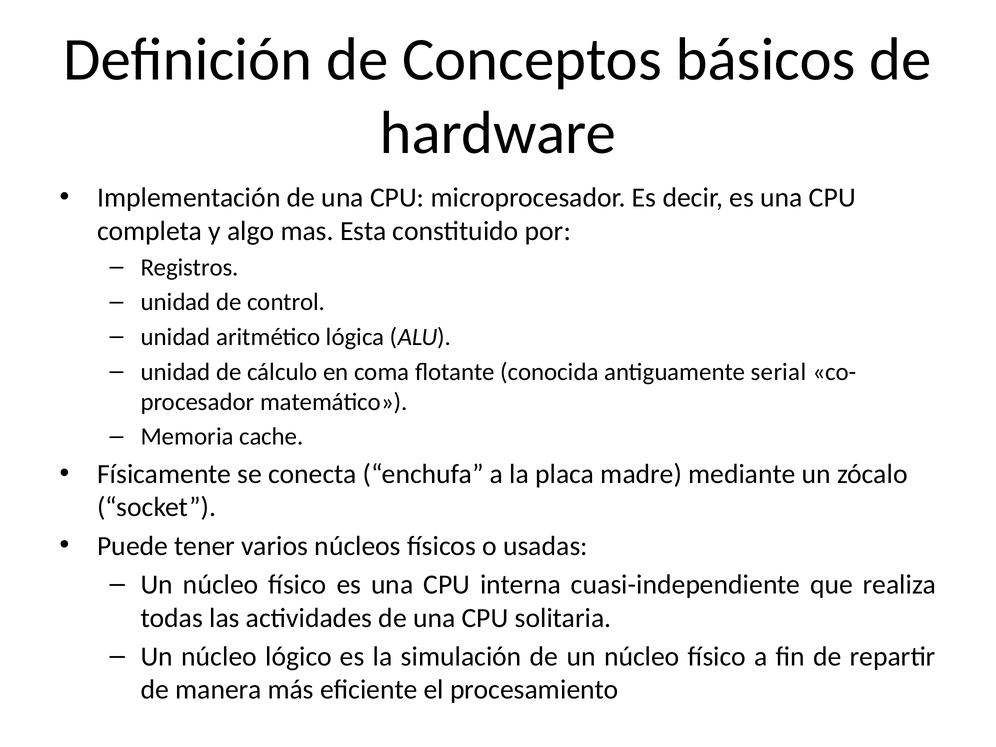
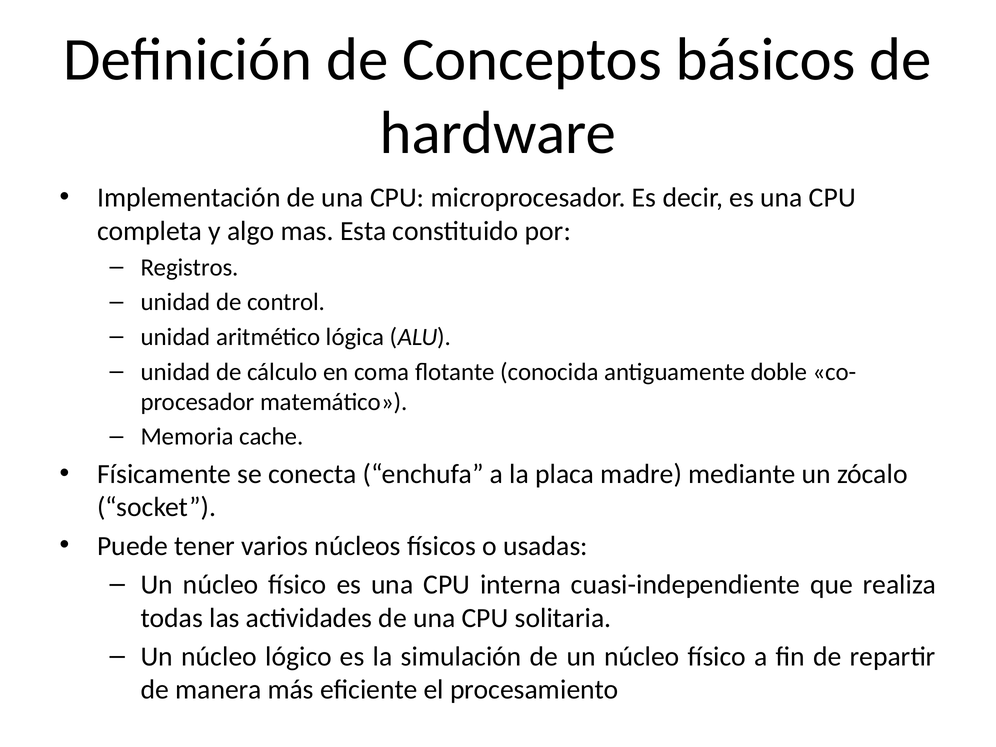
serial: serial -> doble (779, 372)
